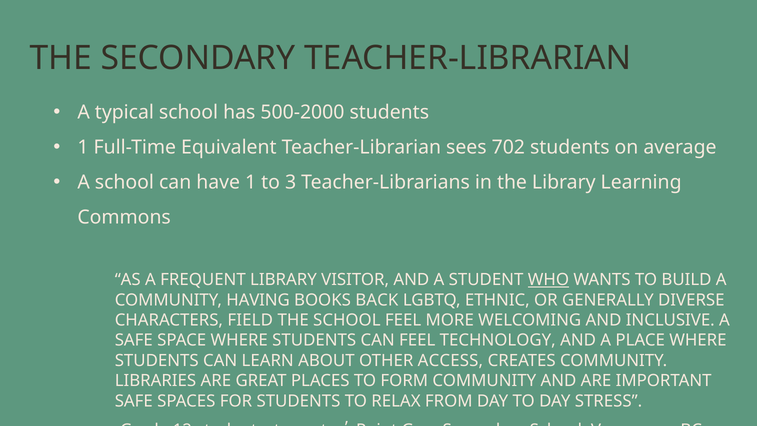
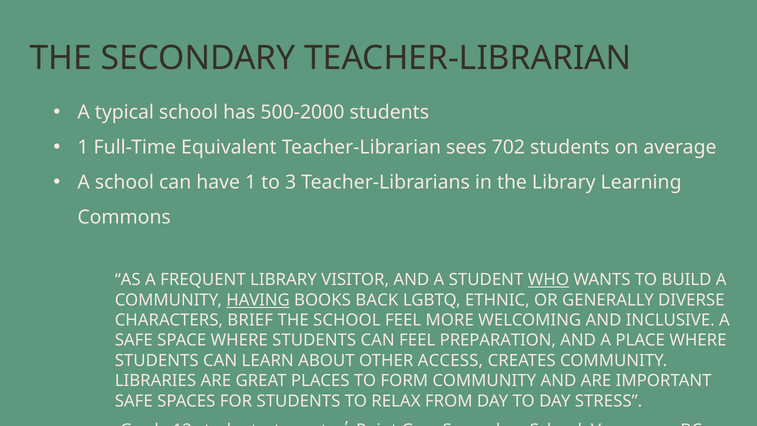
HAVING underline: none -> present (258, 300)
FIELD: FIELD -> BRIEF (250, 320)
TECHNOLOGY: TECHNOLOGY -> PREPARATION (498, 340)
